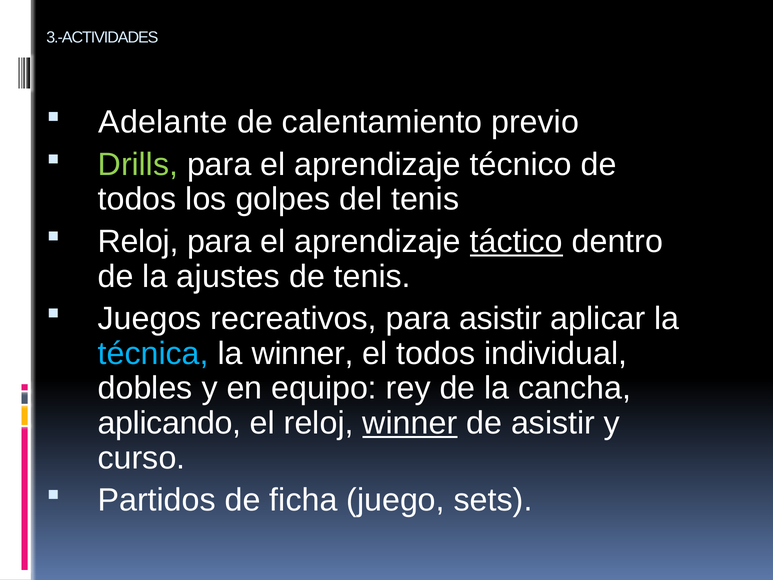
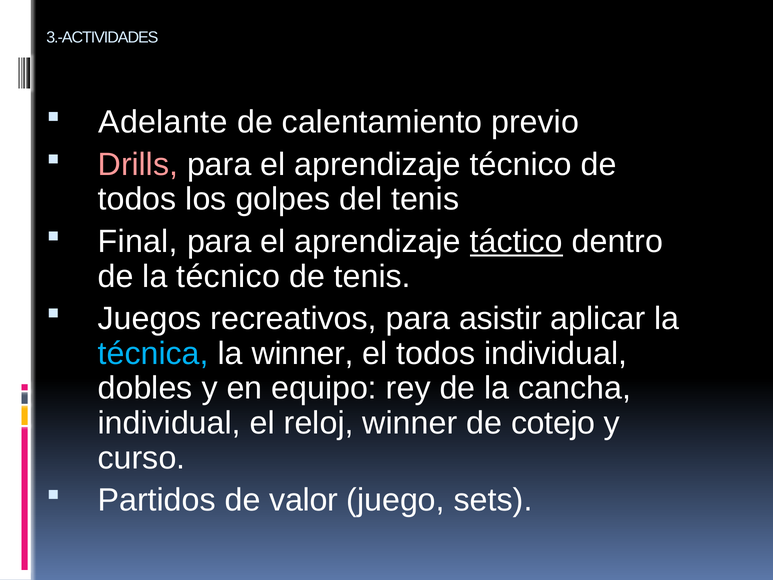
Drills colour: light green -> pink (138, 164)
Reloj: Reloj -> Final (138, 242)
la ajustes: ajustes -> técnico (228, 276)
aplicando: aplicando -> individual (169, 423)
winner underline: present -> none (410, 423)
de asistir: asistir -> cotejo (553, 423)
ficha: ficha -> valor (304, 500)
